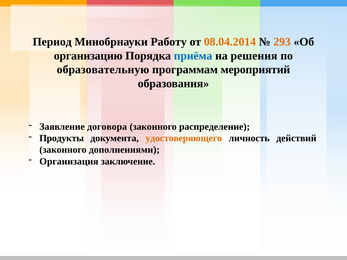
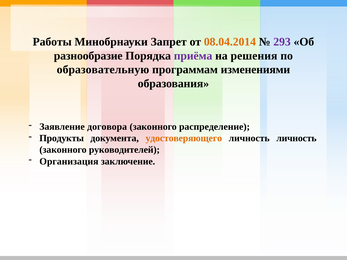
Период: Период -> Работы (52, 42)
Работу: Работу -> Запрет (169, 42)
293 colour: orange -> purple (282, 42)
организацию: организацию -> разнообразие (88, 56)
приёма colour: blue -> purple (193, 56)
мероприятий: мероприятий -> изменениями (255, 70)
личность действий: действий -> личность (296, 138)
дополнениями: дополнениями -> руководителей (124, 150)
